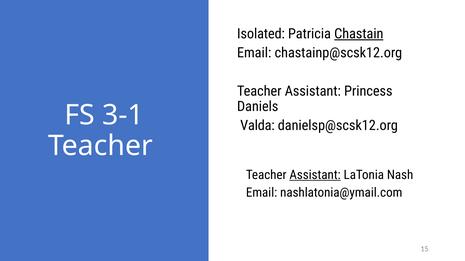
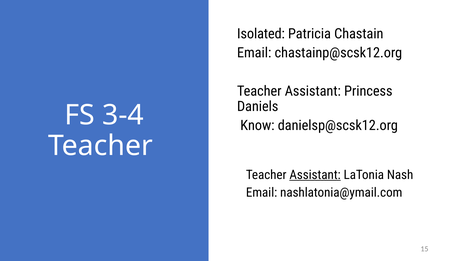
Chastain underline: present -> none (359, 34)
3-1: 3-1 -> 3-4 (123, 115)
Valda: Valda -> Know (257, 126)
